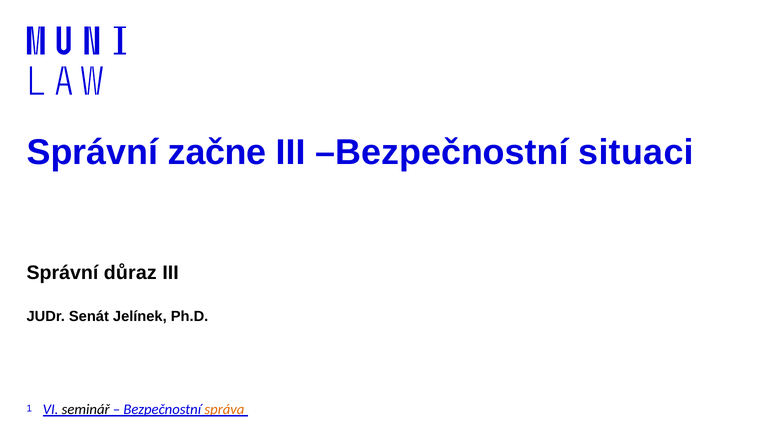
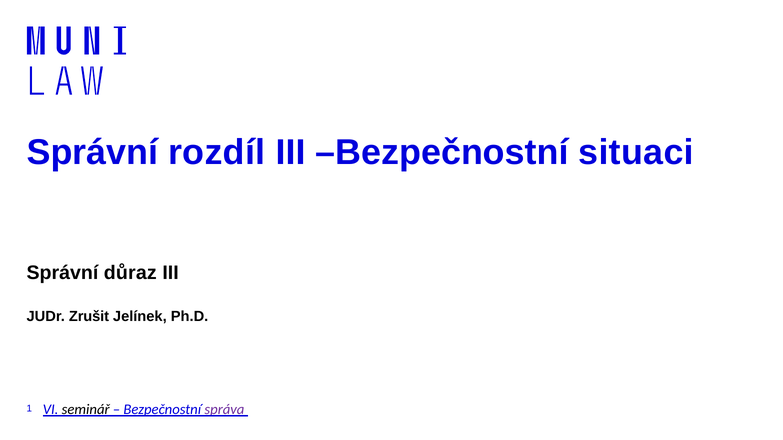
začne: začne -> rozdíl (217, 153)
Senát: Senát -> Zrušit (89, 317)
správa colour: orange -> purple (224, 410)
